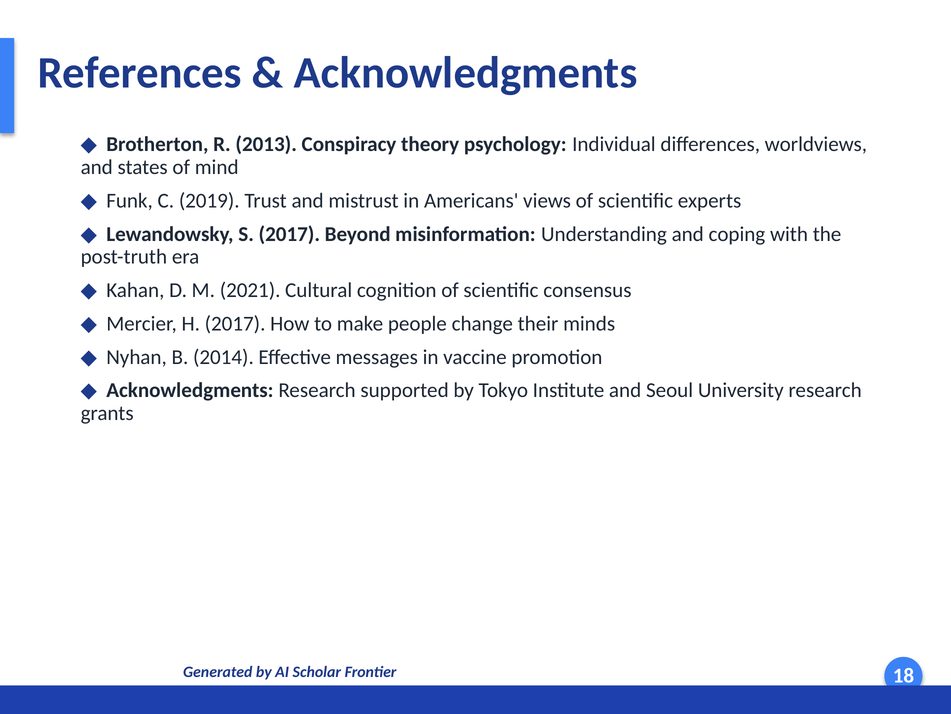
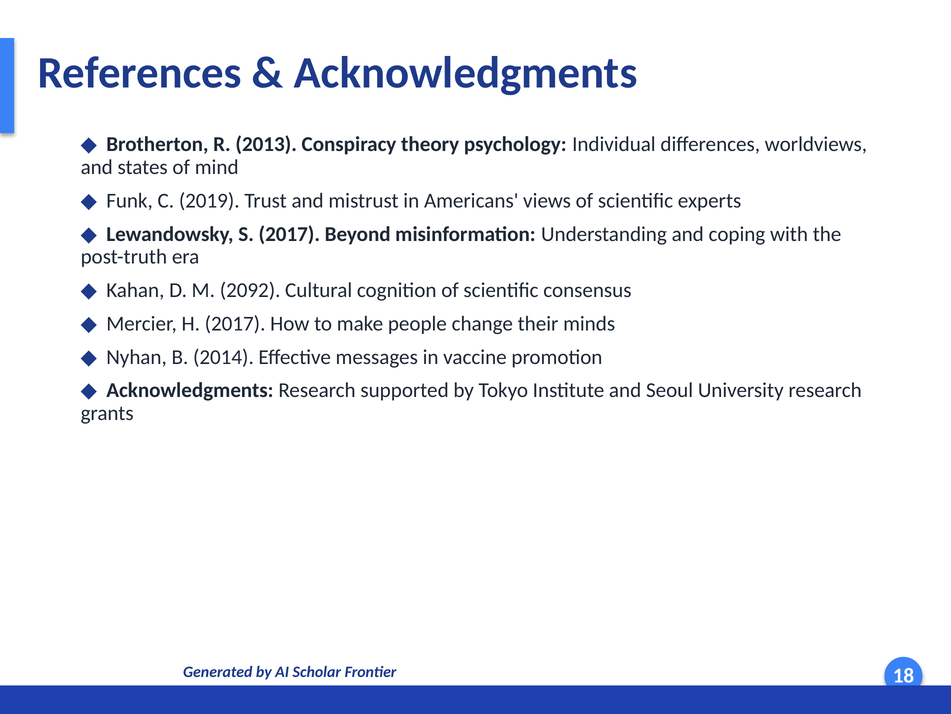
2021: 2021 -> 2092 (250, 290)
